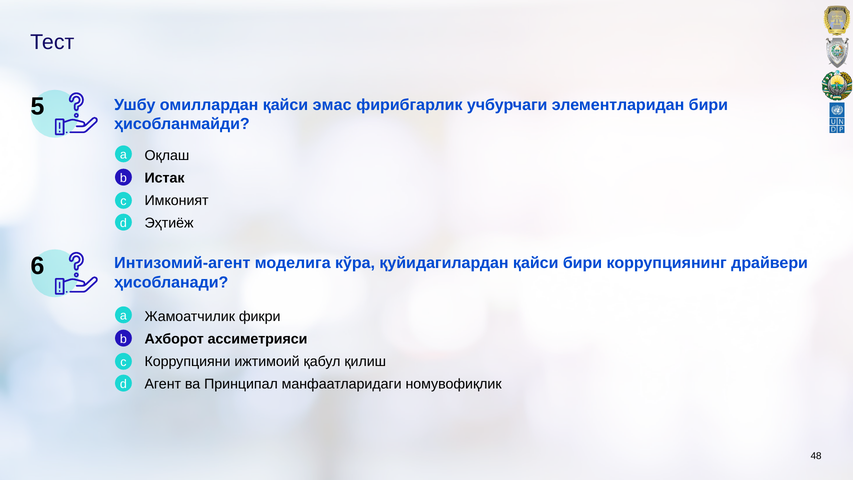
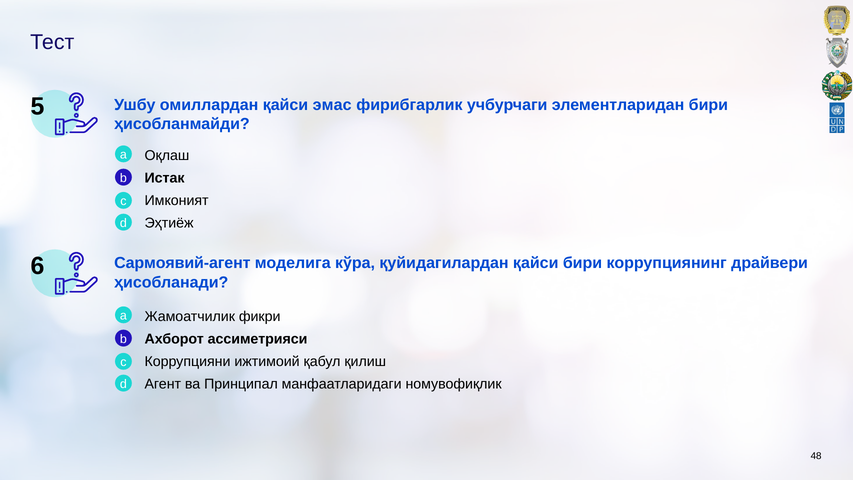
Интизомий-агент: Интизомий-агент -> Сармоявий-агент (182, 263)
